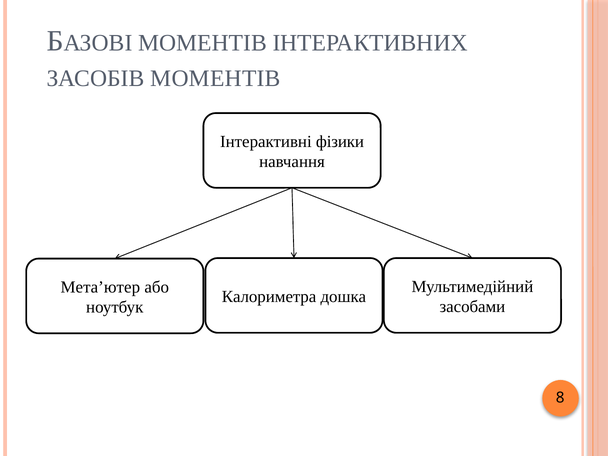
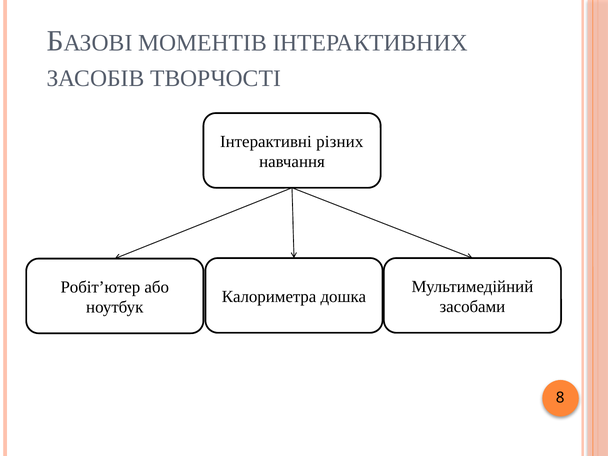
ЗАСОБІВ МОМЕНТІВ: МОМЕНТІВ -> ТВОРЧОСТІ (216, 78)
фізики: фізики -> різних (340, 141)
Мета’ютер: Мета’ютер -> Робіт’ютер (100, 287)
